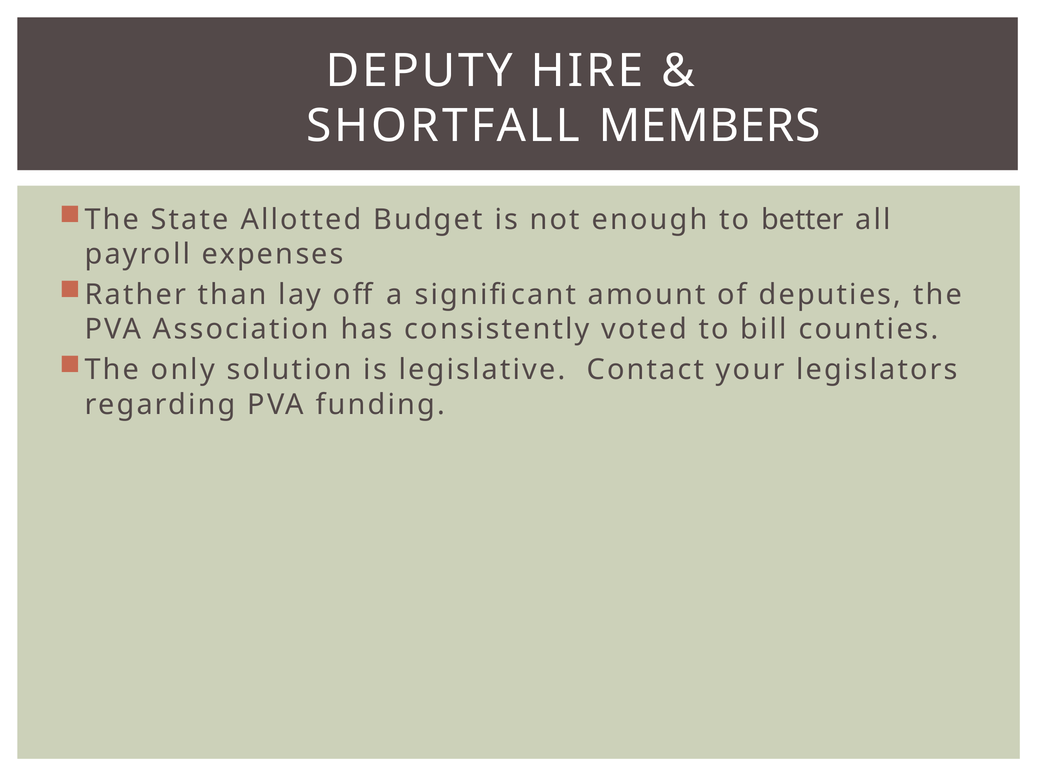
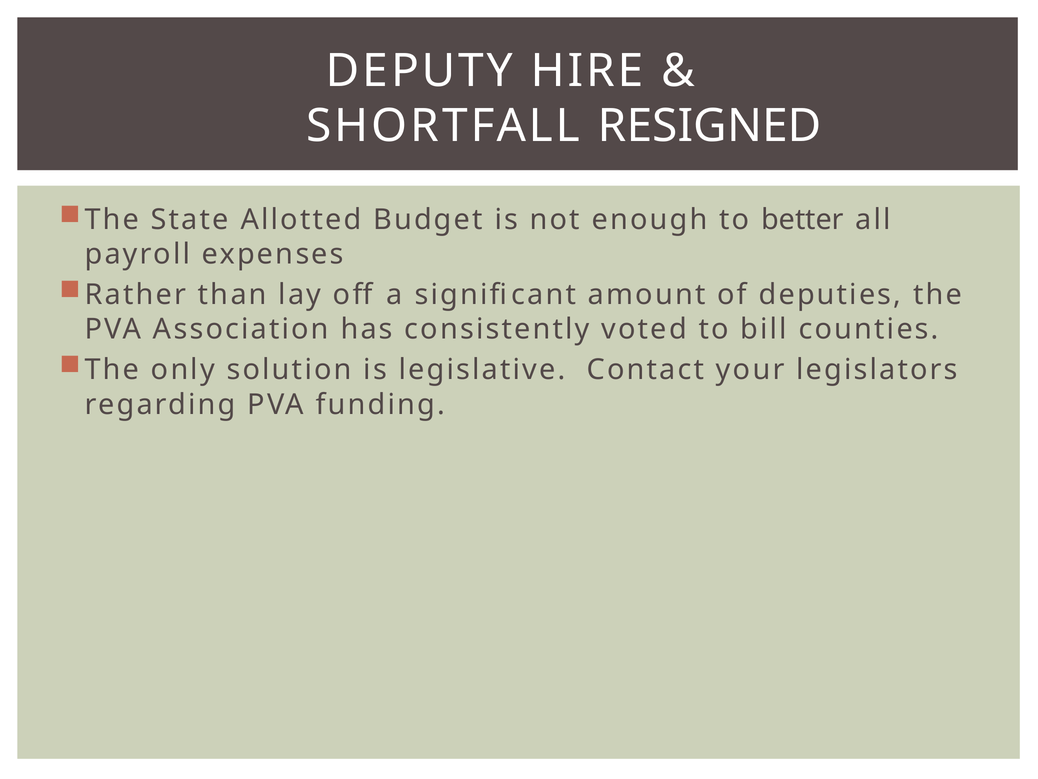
MEMBERS: MEMBERS -> RESIGNED (710, 126)
